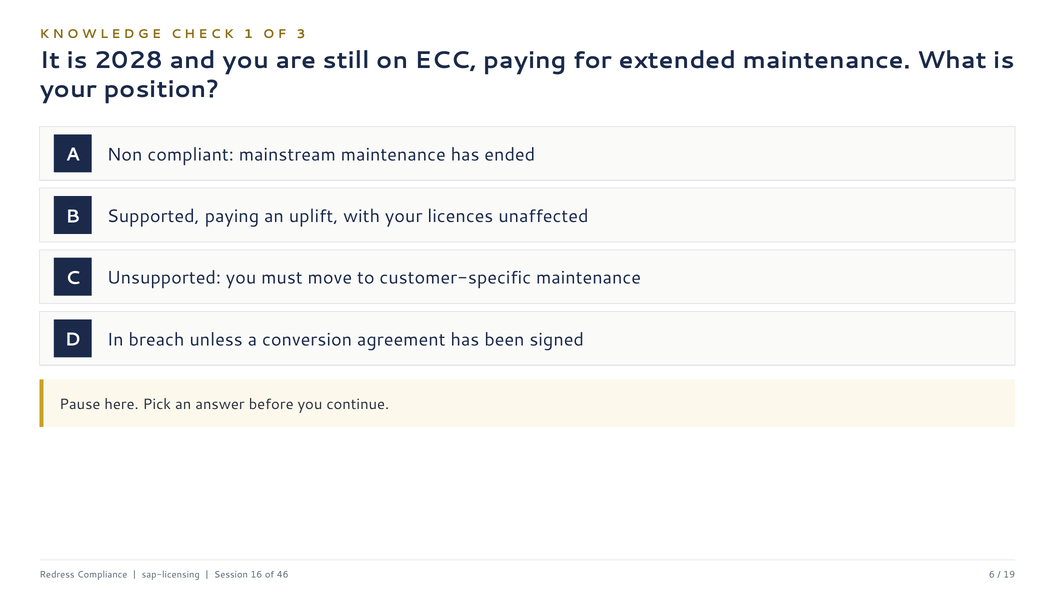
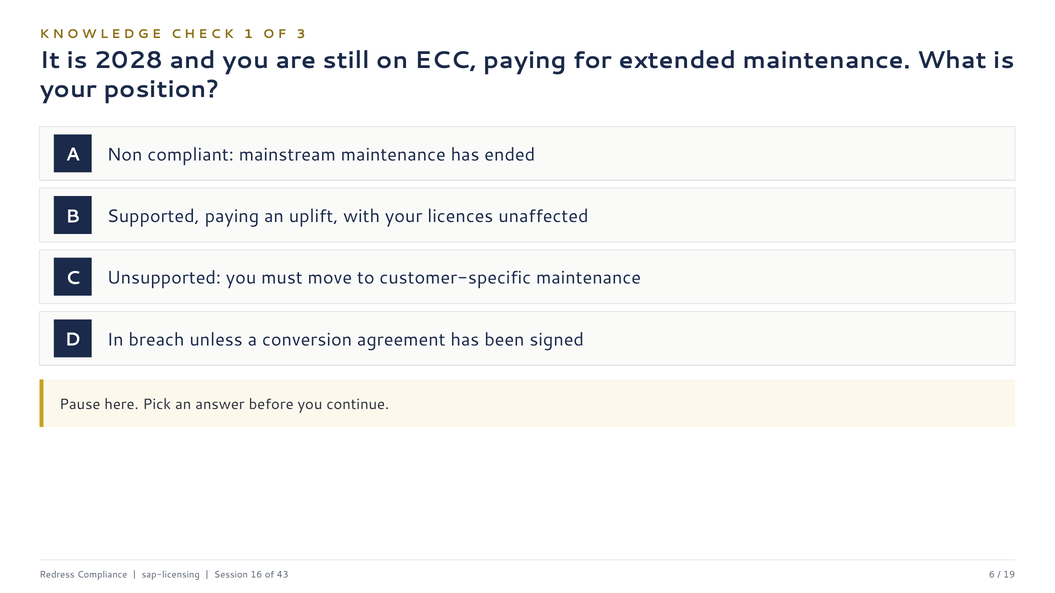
46: 46 -> 43 (283, 575)
